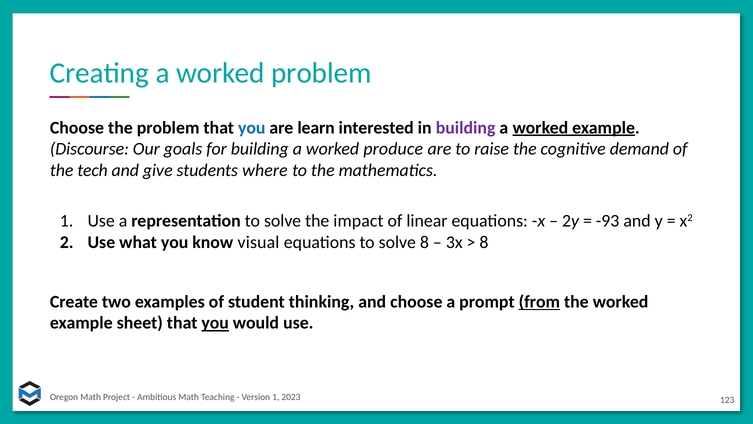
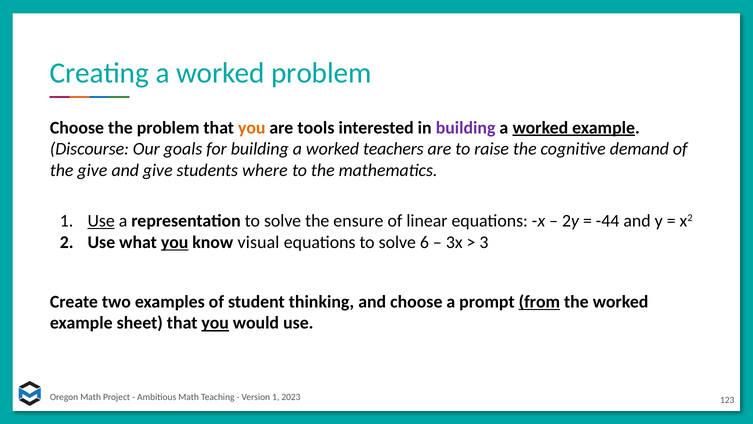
you colour: blue -> orange (252, 128)
learn: learn -> tools (316, 128)
produce: produce -> teachers (393, 149)
the tech: tech -> give (92, 170)
Use underline: none -> present (101, 221)
impact: impact -> ensure (358, 221)
-93: -93 -> -44 (608, 221)
you underline: none -> present (175, 242)
solve 8: 8 -> 6 (424, 242)
8: 8 -> 3 (484, 242)
